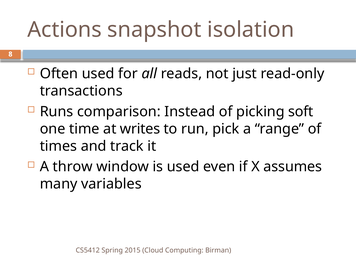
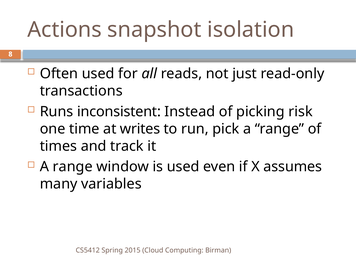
comparison: comparison -> inconsistent (119, 112)
soft: soft -> risk (301, 112)
throw: throw -> range (73, 167)
